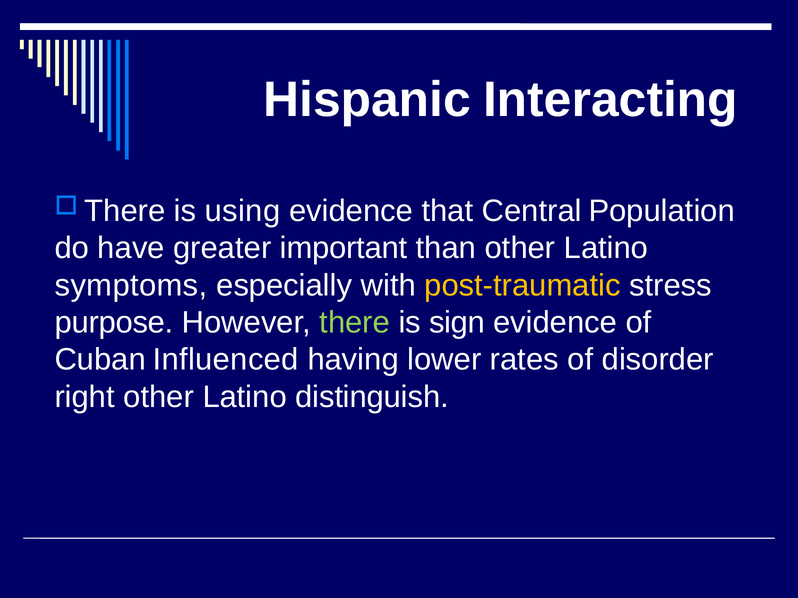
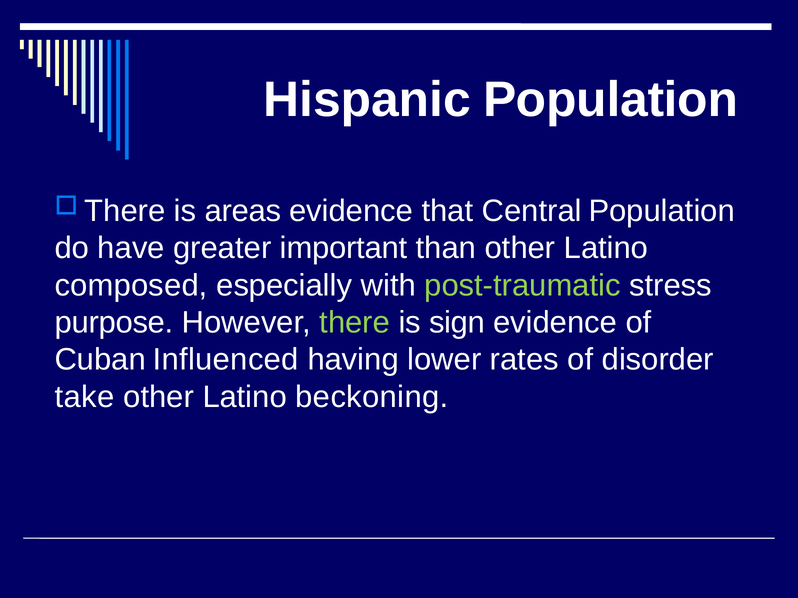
Hispanic Interacting: Interacting -> Population (611, 100)
using: using -> areas (243, 211)
symptoms: symptoms -> composed (131, 286)
post-traumatic colour: yellow -> light green (523, 286)
right: right -> take (84, 397)
distinguish: distinguish -> beckoning (372, 397)
